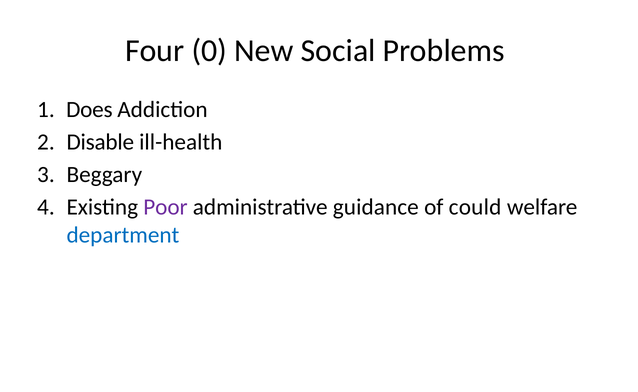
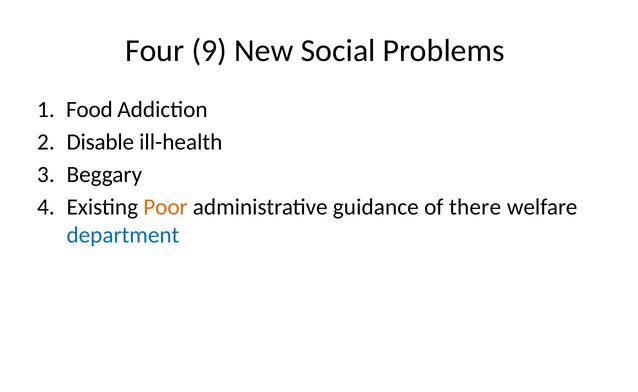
0: 0 -> 9 (209, 51)
Does: Does -> Food (89, 110)
Poor colour: purple -> orange (165, 207)
could: could -> there (475, 207)
